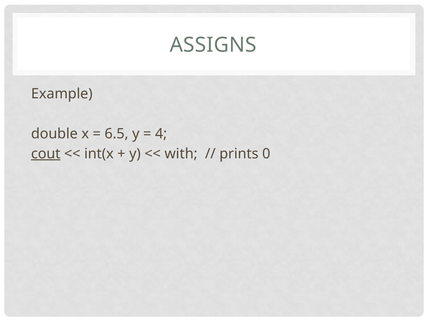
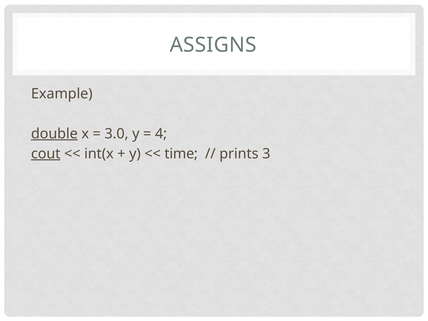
double underline: none -> present (54, 134)
6.5: 6.5 -> 3.0 (117, 134)
with: with -> time (181, 154)
0: 0 -> 3 (266, 154)
